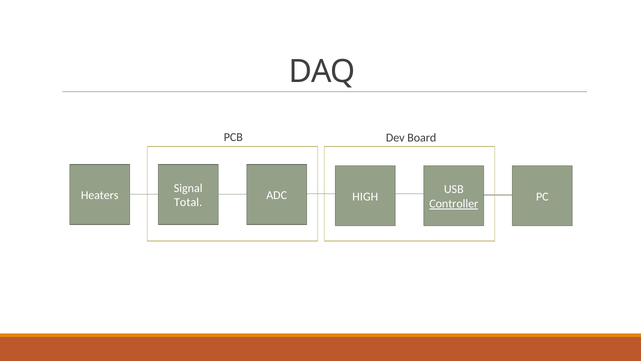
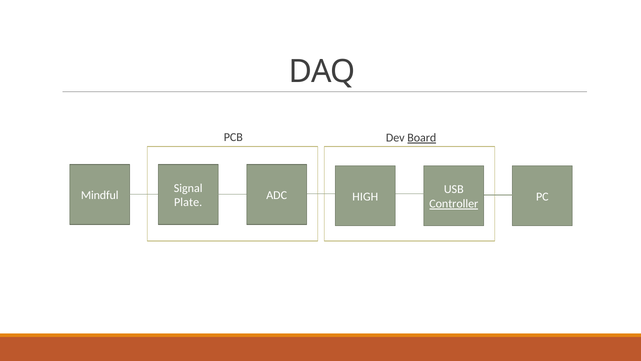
Board underline: none -> present (422, 138)
Heaters: Heaters -> Mindful (100, 195)
Total: Total -> Plate (188, 202)
